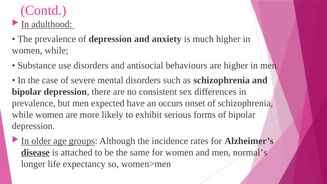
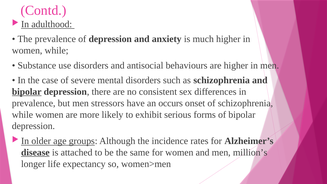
bipolar underline: none -> present (27, 92)
expected: expected -> stressors (108, 103)
normal’s: normal’s -> million’s (250, 152)
